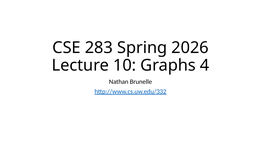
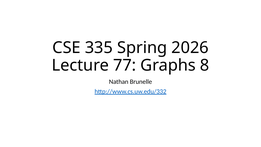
283: 283 -> 335 (99, 48)
10: 10 -> 77 (125, 65)
4: 4 -> 8 (205, 65)
